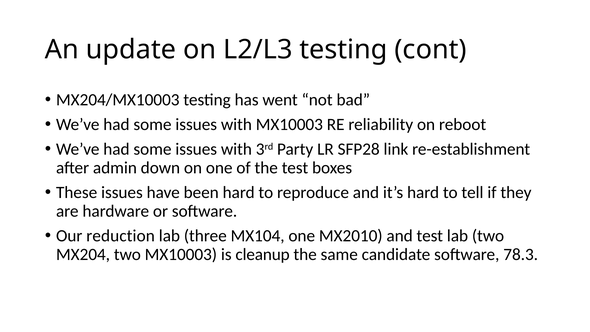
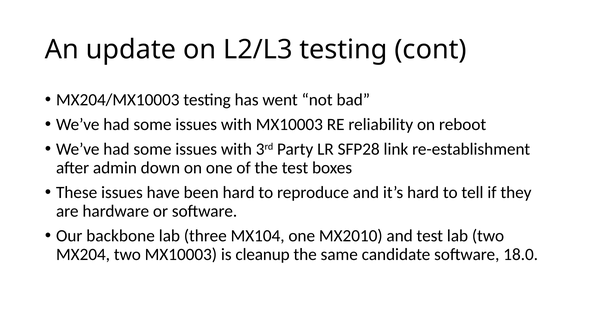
reduction: reduction -> backbone (121, 236)
78.3: 78.3 -> 18.0 (521, 254)
